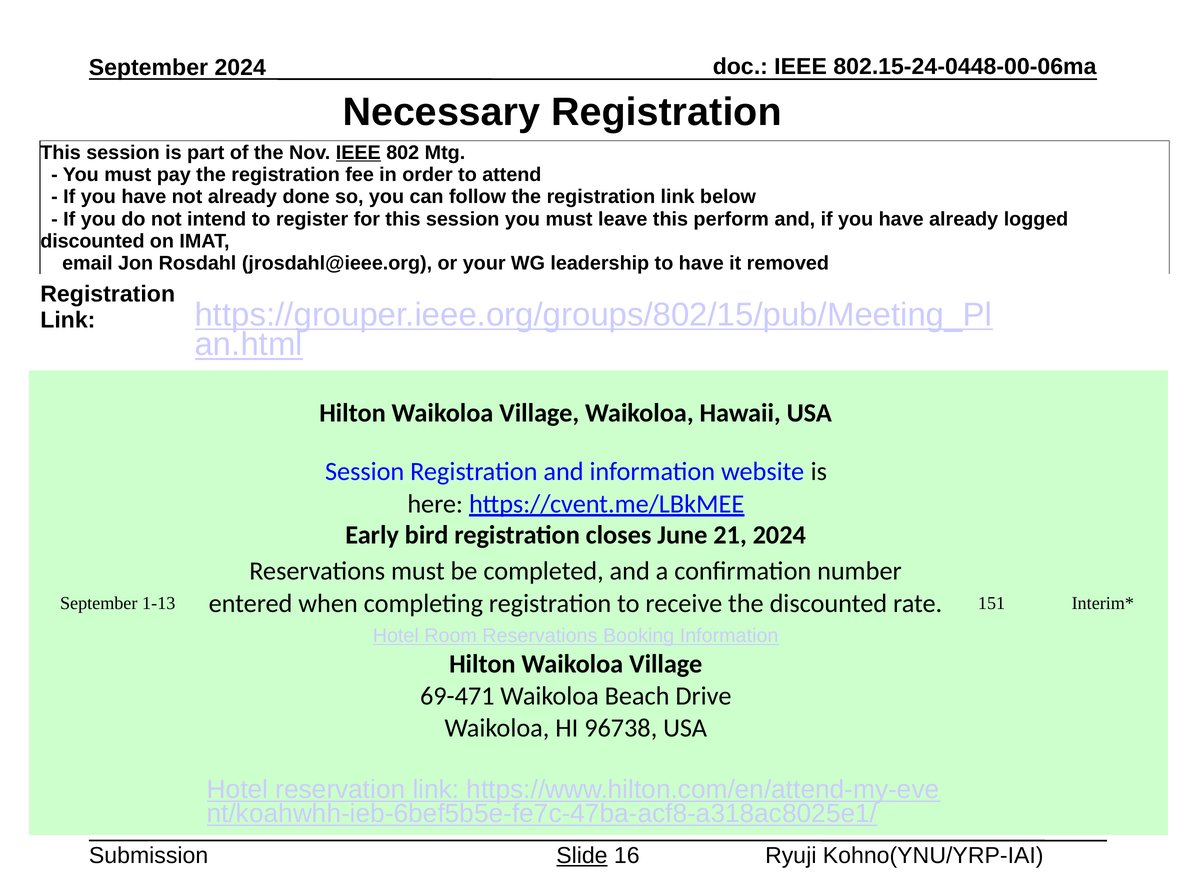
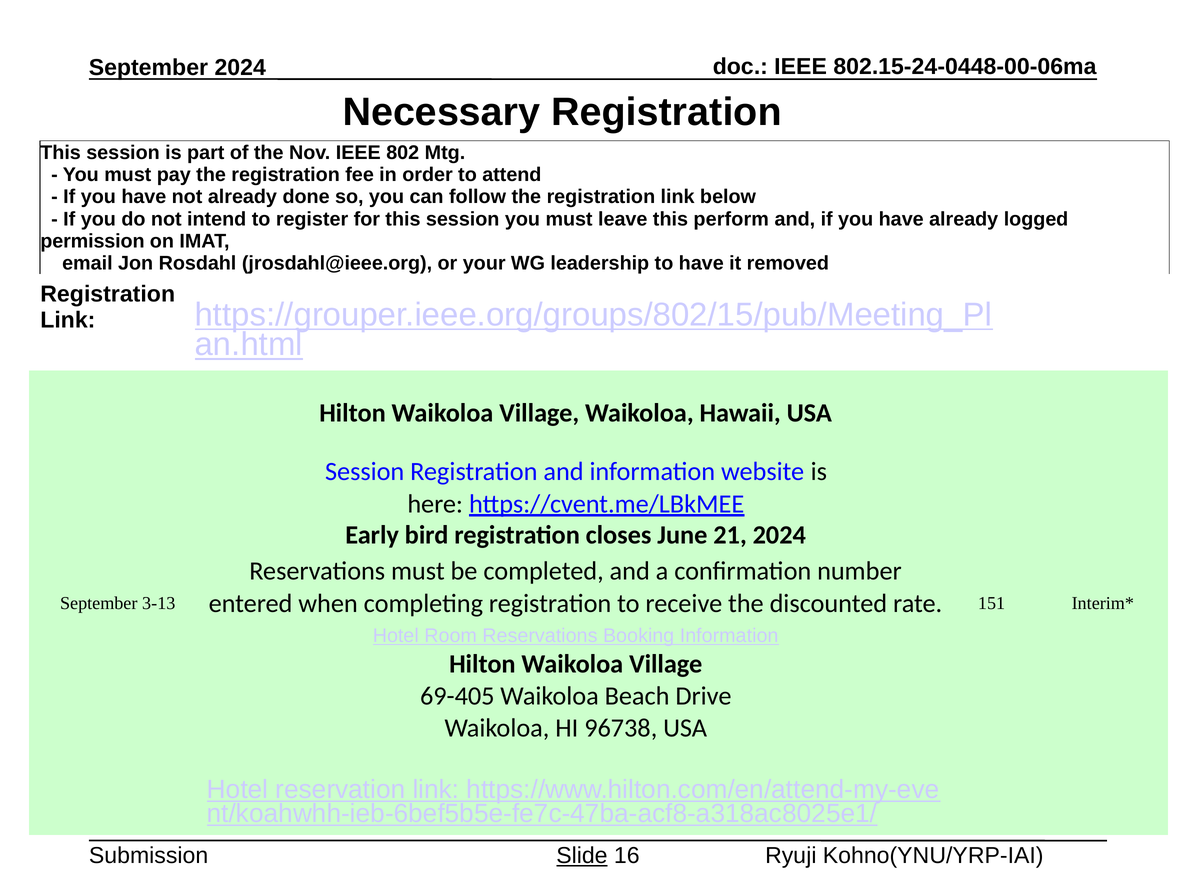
IEEE underline: present -> none (358, 153)
discounted: discounted -> permission (92, 241)
1-13: 1-13 -> 3-13 (159, 603)
69-471: 69-471 -> 69-405 (457, 696)
